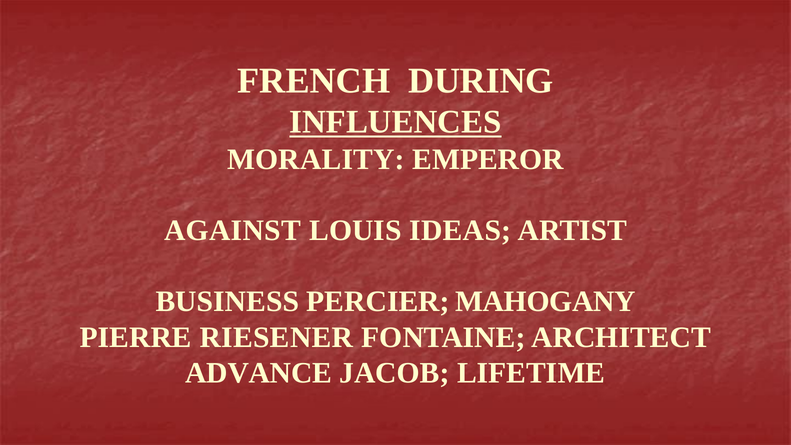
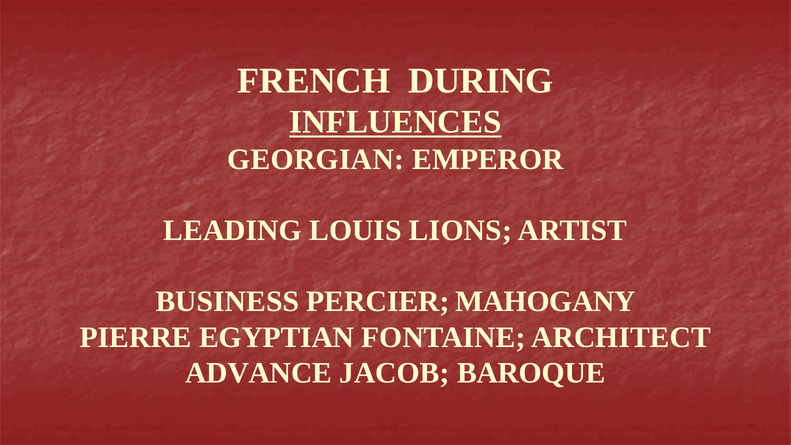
MORALITY: MORALITY -> GEORGIAN (316, 159)
AGAINST: AGAINST -> LEADING (233, 230)
IDEAS: IDEAS -> LIONS (460, 230)
RIESENER: RIESENER -> EGYPTIAN (277, 337)
LIFETIME: LIFETIME -> BAROQUE (531, 373)
